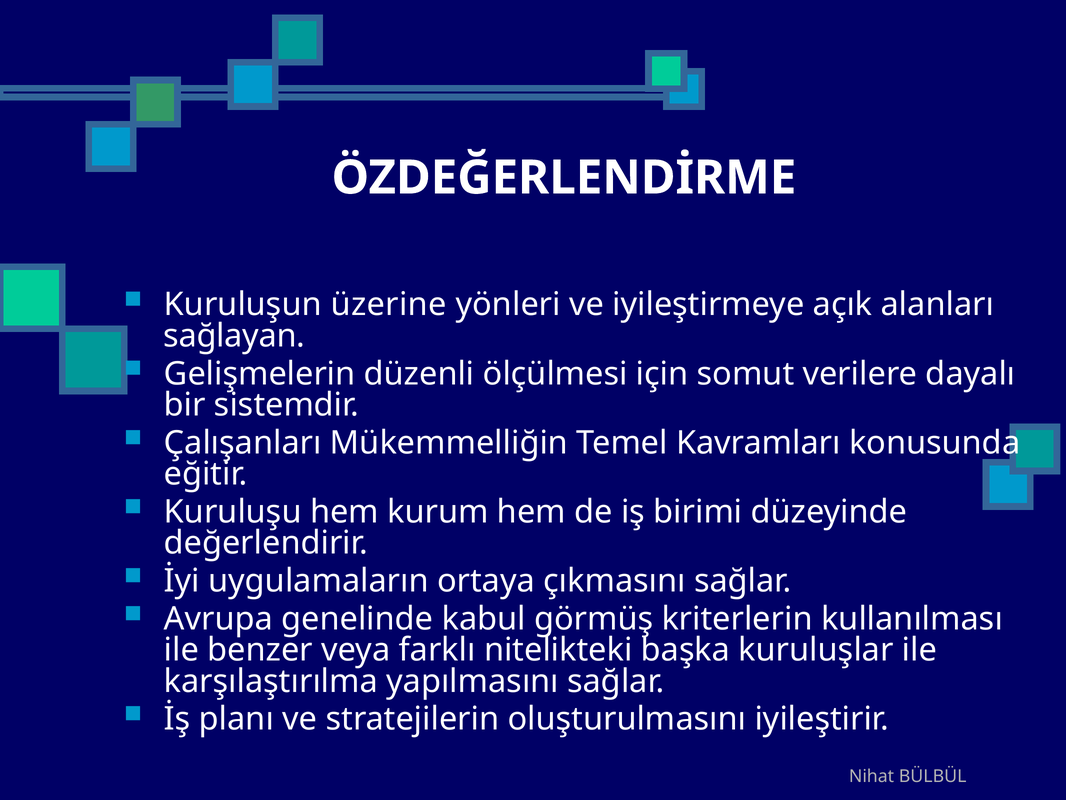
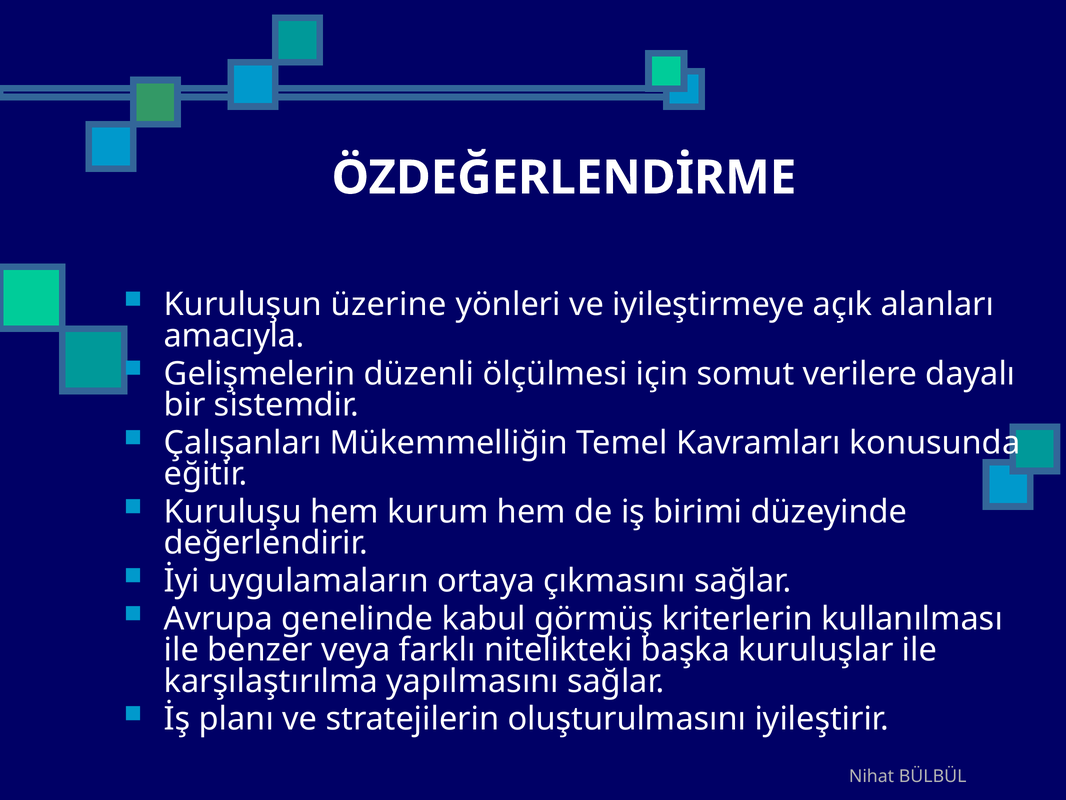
sağlayan: sağlayan -> amacıyla (234, 336)
